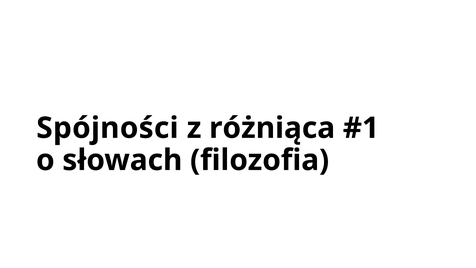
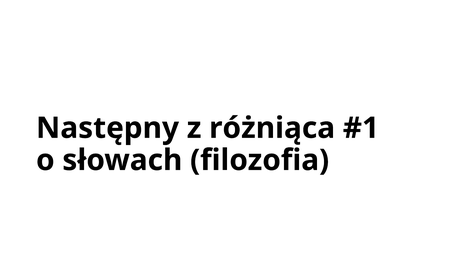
Spójności: Spójności -> Następny (108, 128)
